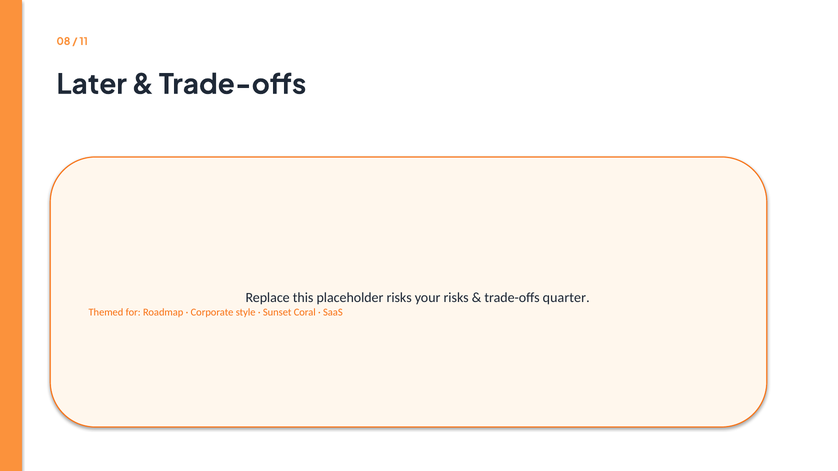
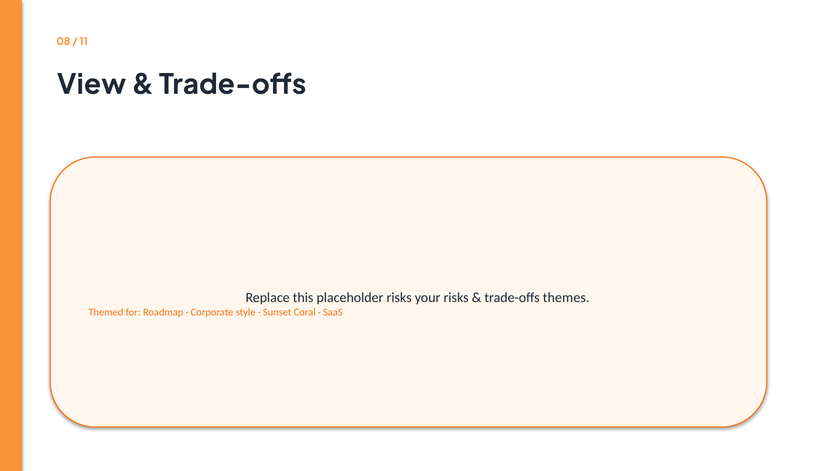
Later: Later -> View (91, 85)
quarter: quarter -> themes (566, 298)
